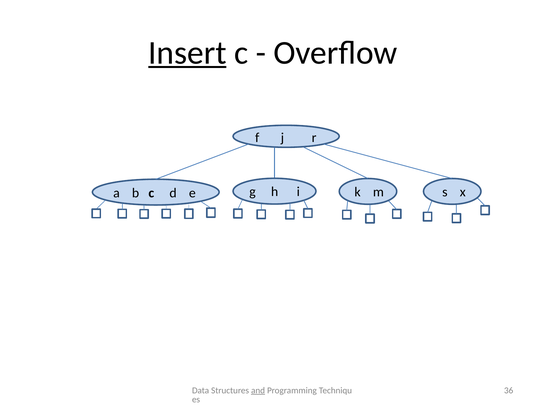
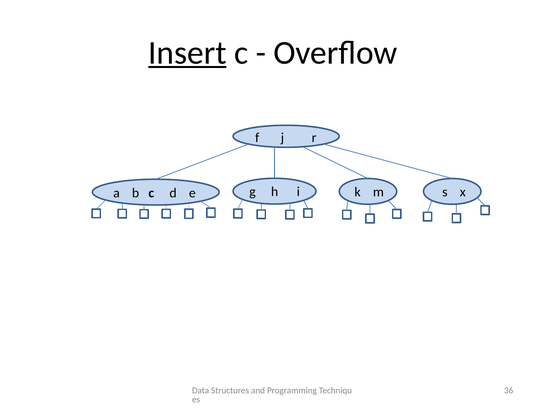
and underline: present -> none (258, 391)
